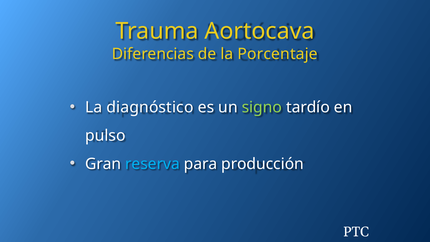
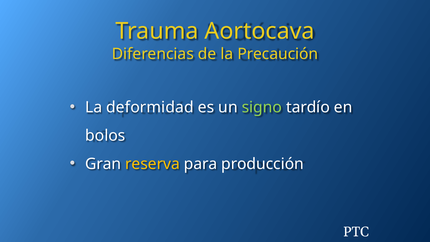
Porcentaje: Porcentaje -> Precaución (278, 54)
diagnóstico: diagnóstico -> deformidad (150, 107)
pulso: pulso -> bolos (105, 136)
reserva colour: light blue -> yellow (153, 164)
